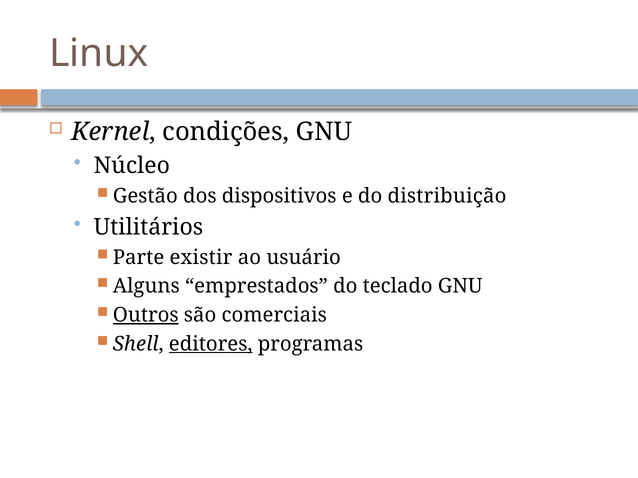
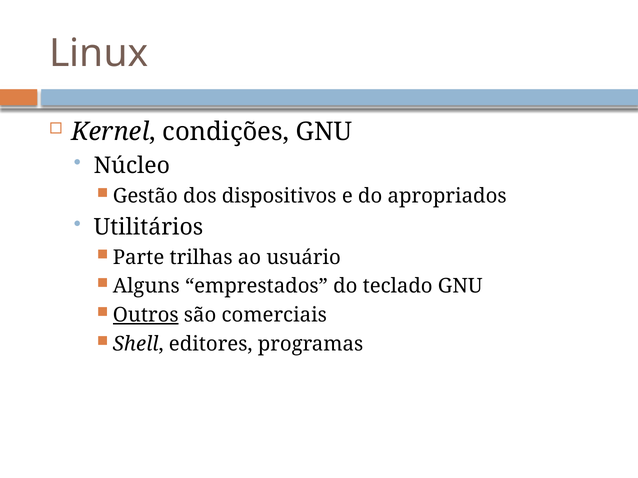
distribuição: distribuição -> apropriados (447, 196)
existir: existir -> trilhas (201, 258)
editores underline: present -> none (211, 344)
